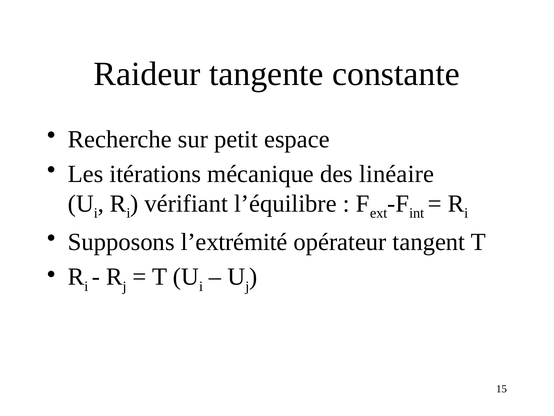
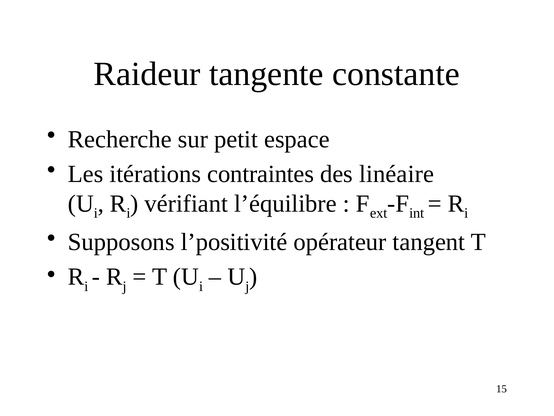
mécanique: mécanique -> contraintes (261, 174)
l’extrémité: l’extrémité -> l’positivité (234, 242)
